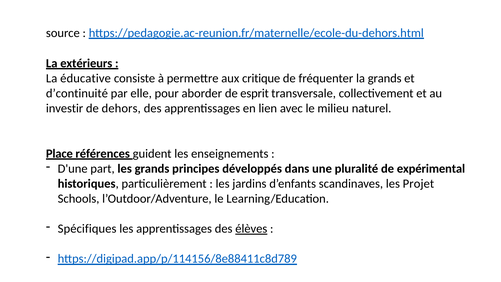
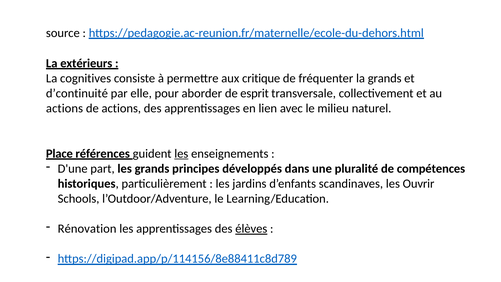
éducative: éducative -> cognitives (86, 78)
investir: investir -> actions (65, 108)
de dehors: dehors -> actions (121, 108)
les underline: none -> present (181, 153)
expérimental: expérimental -> compétences (431, 169)
Projet: Projet -> Ouvrir (419, 184)
Spécifiques: Spécifiques -> Rénovation (87, 229)
